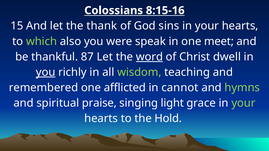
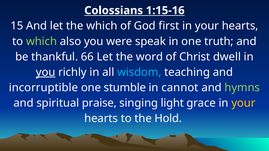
8:15-16: 8:15-16 -> 1:15-16 (165, 11)
the thank: thank -> which (102, 26)
sins: sins -> first (169, 26)
meet: meet -> truth (219, 41)
87: 87 -> 66 (87, 57)
word underline: present -> none (149, 57)
wisdom colour: light green -> light blue (139, 72)
remembered: remembered -> incorruptible (43, 88)
afflicted: afflicted -> stumble (125, 88)
your colour: light green -> yellow (243, 103)
